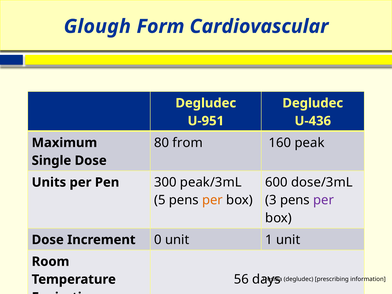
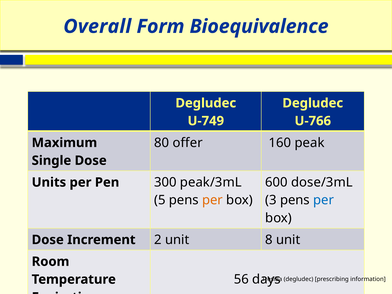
Glough: Glough -> Overall (97, 26)
Cardiovascular: Cardiovascular -> Bioequivalence (259, 26)
U-951: U-951 -> U-749 (206, 121)
U-436: U-436 -> U-766 (313, 121)
from: from -> offer (188, 143)
per colour: purple -> blue (324, 200)
0: 0 -> 2 (158, 240)
1: 1 -> 8 (269, 240)
